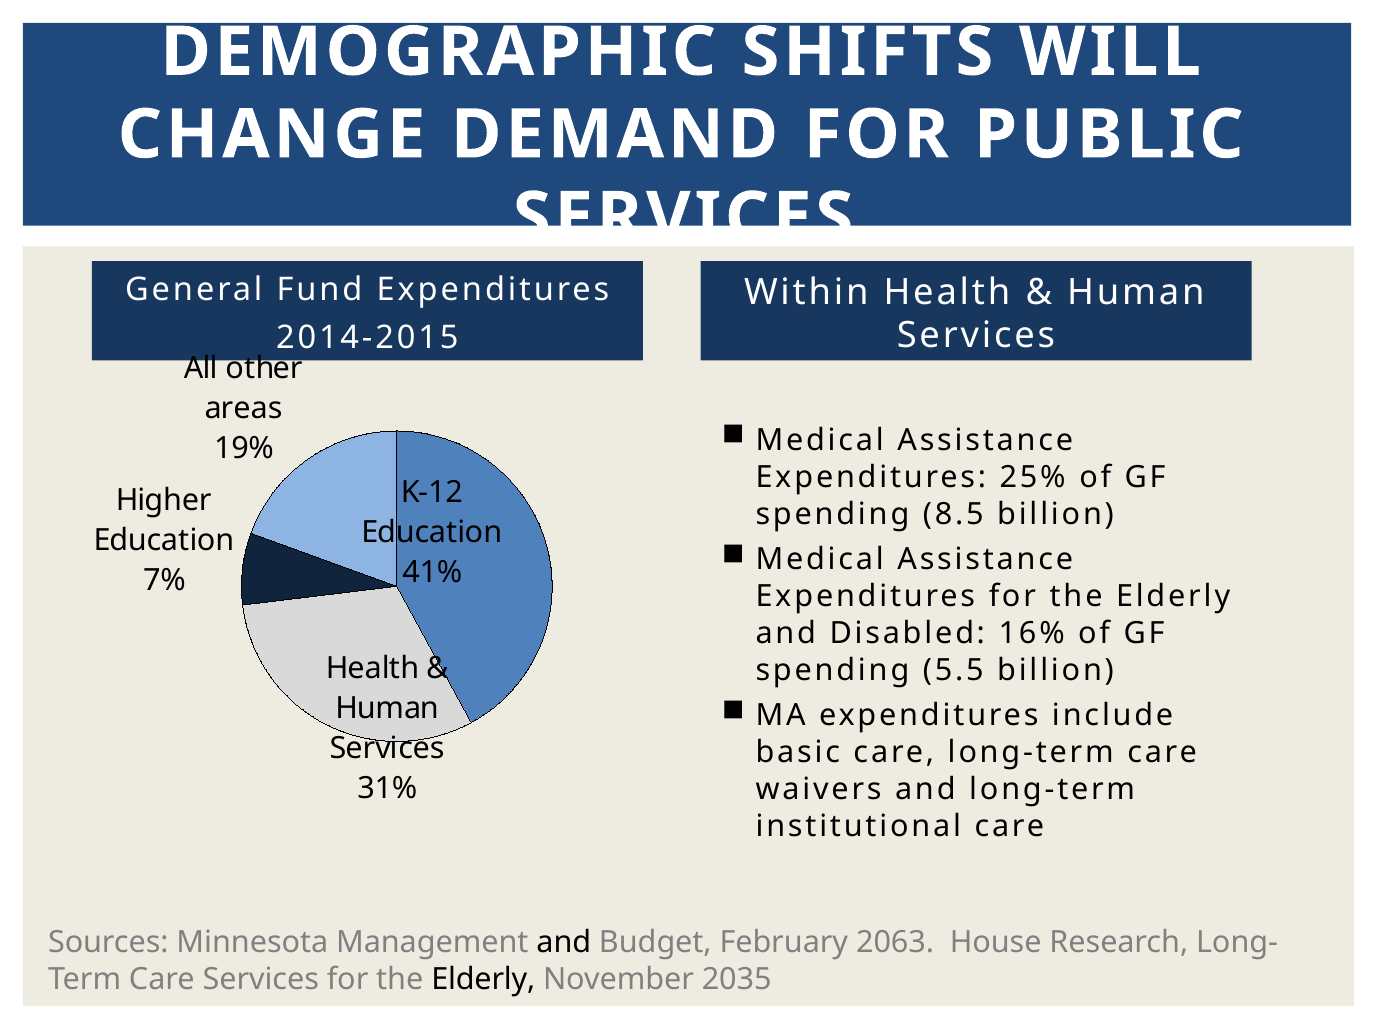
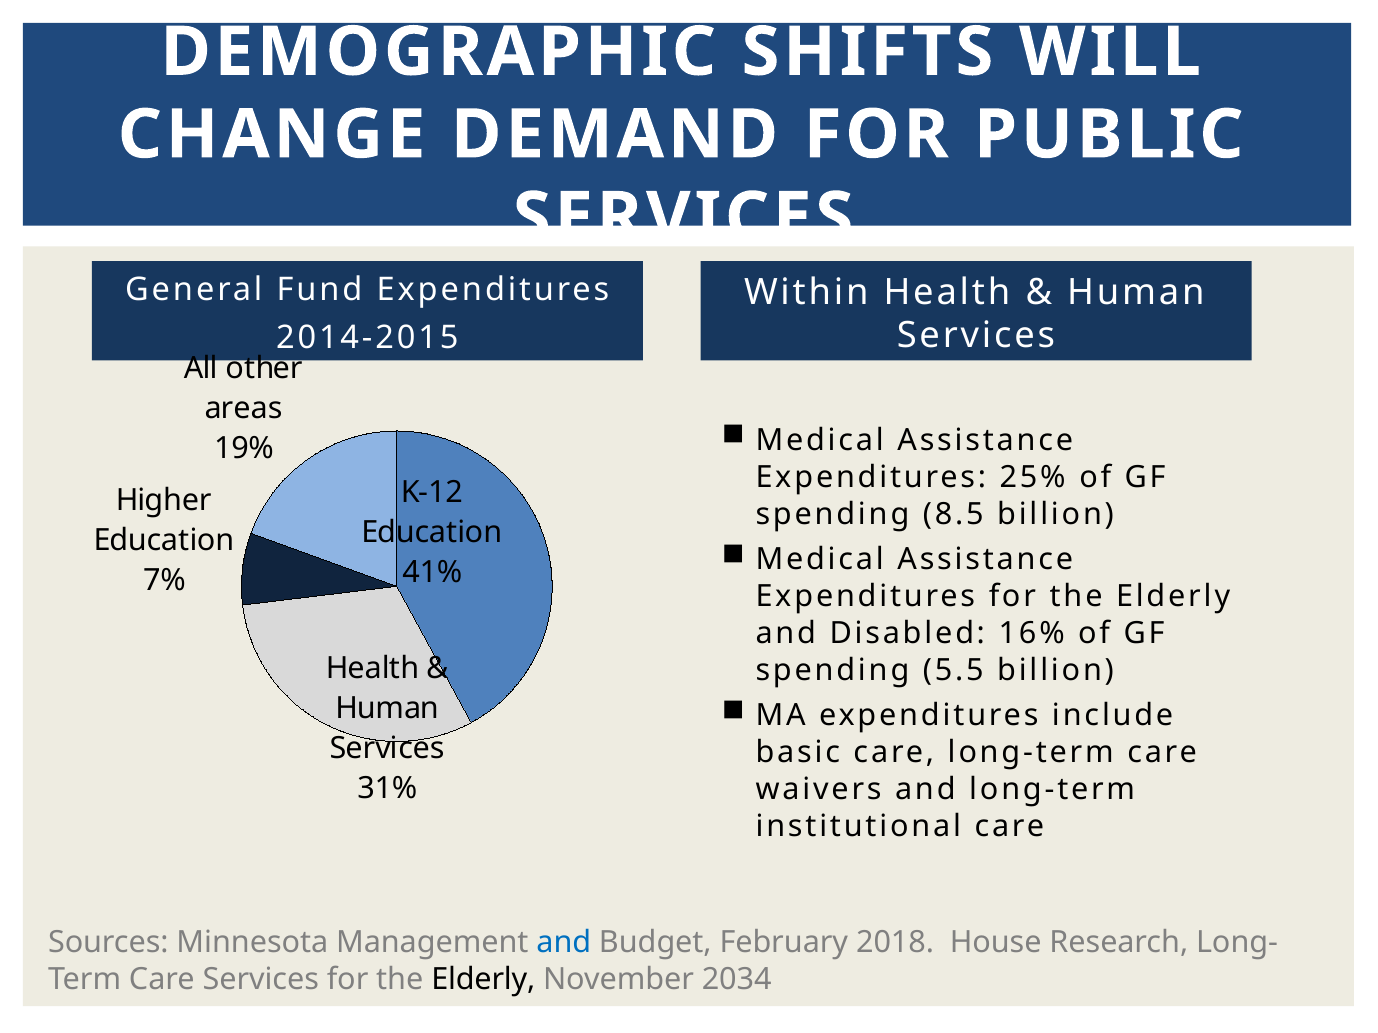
and colour: black -> blue (564, 943)
2063: 2063 -> 2018 (895, 943)
2035: 2035 -> 2034 (737, 980)
